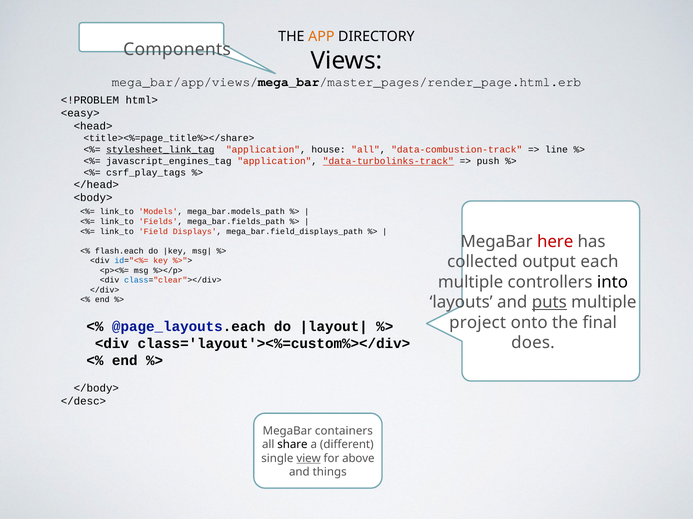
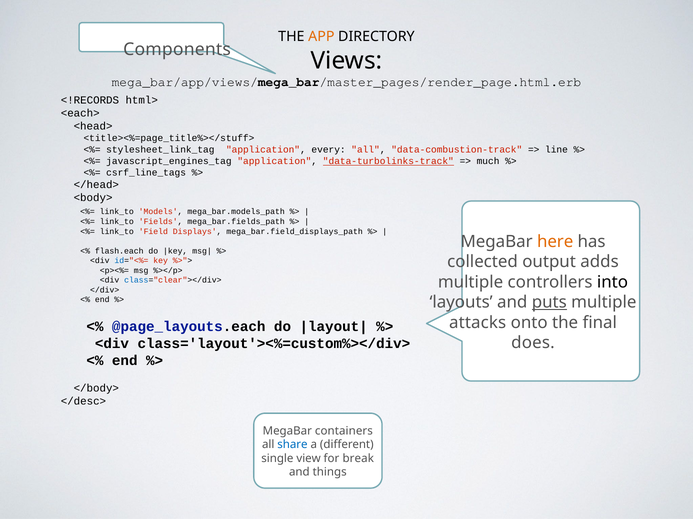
<!PROBLEM: <!PROBLEM -> <!RECORDS (90, 101)
<easy>: <easy> -> <each> (80, 113)
<title><%=page_title%></share>: <title><%=page_title%></share> -> <title><%=page_title%></stuff> (169, 139)
stylesheet_link_tag underline: present -> none (160, 150)
house: house -> every (329, 150)
push: push -> much (488, 161)
csrf_play_tags: csrf_play_tags -> csrf_line_tags (146, 173)
here colour: red -> orange (555, 242)
each: each -> adds (600, 262)
project: project -> attacks (478, 323)
share colour: black -> blue (292, 445)
view underline: present -> none (309, 459)
above: above -> break (358, 459)
